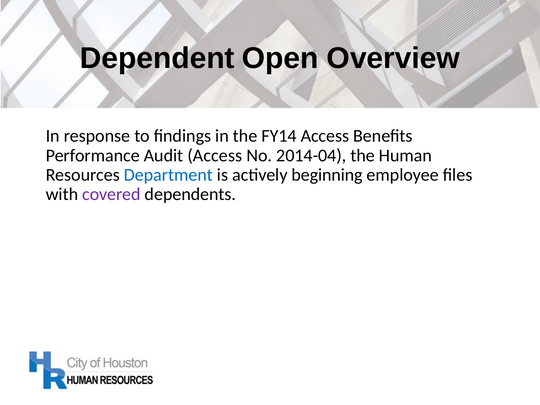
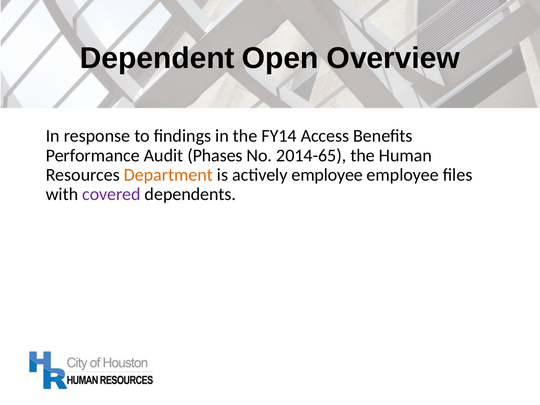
Audit Access: Access -> Phases (215, 155)
2014-04: 2014-04 -> 2014-65 (311, 155)
Department colour: blue -> orange (168, 175)
actively beginning: beginning -> employee (327, 175)
